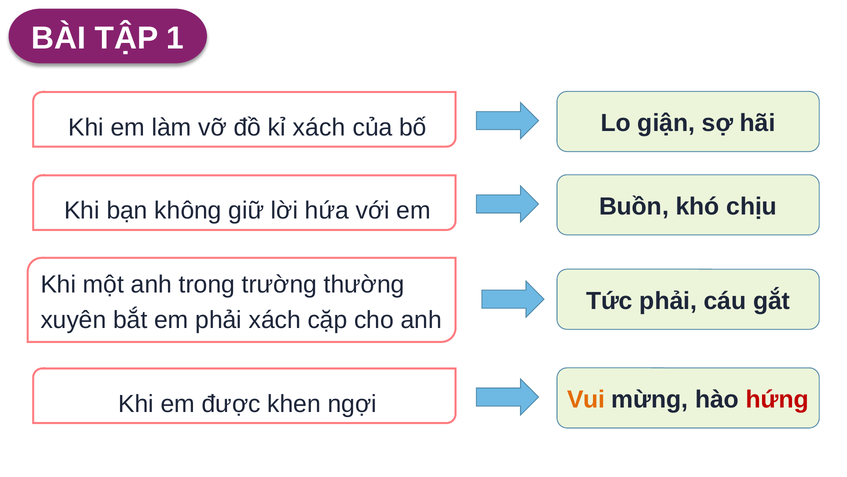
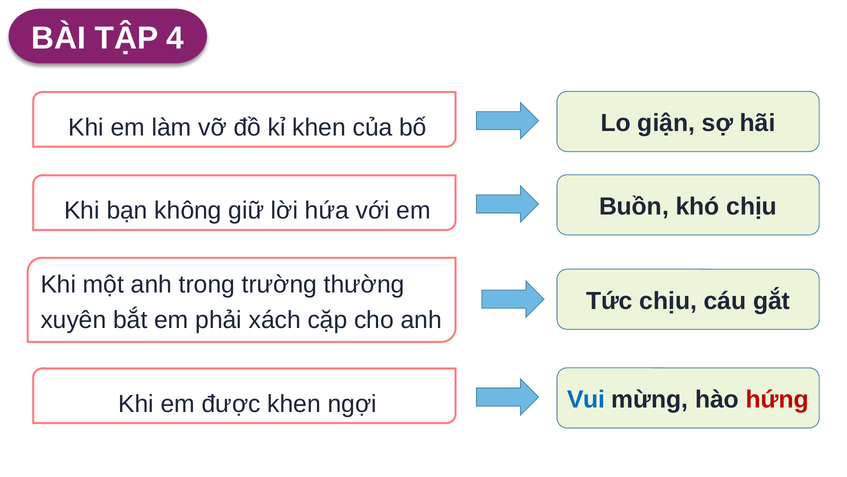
1: 1 -> 4 (175, 38)
kỉ xách: xách -> khen (319, 127)
Tức phải: phải -> chịu (668, 301)
Vui colour: orange -> blue (586, 399)
